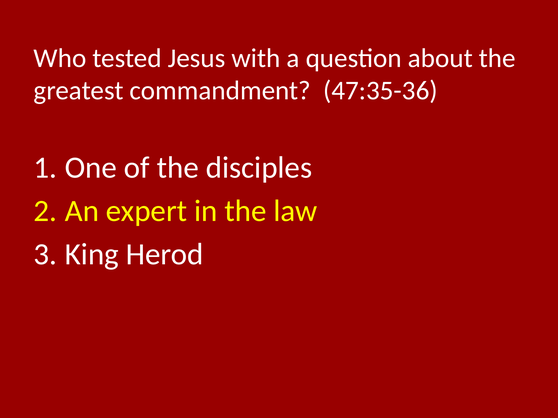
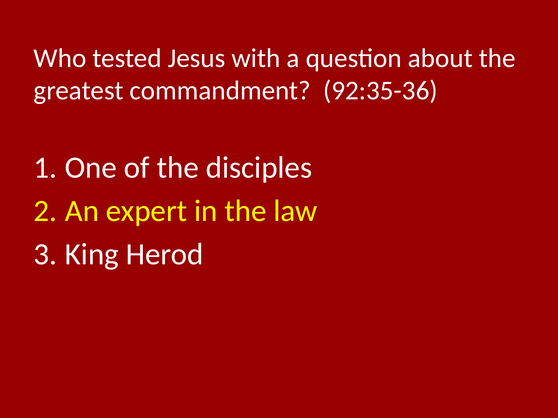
47:35-36: 47:35-36 -> 92:35-36 (380, 91)
